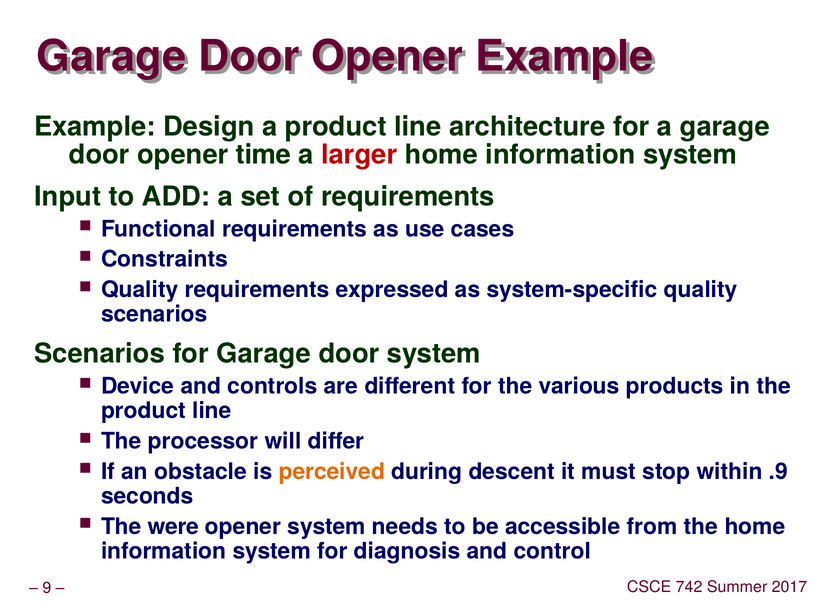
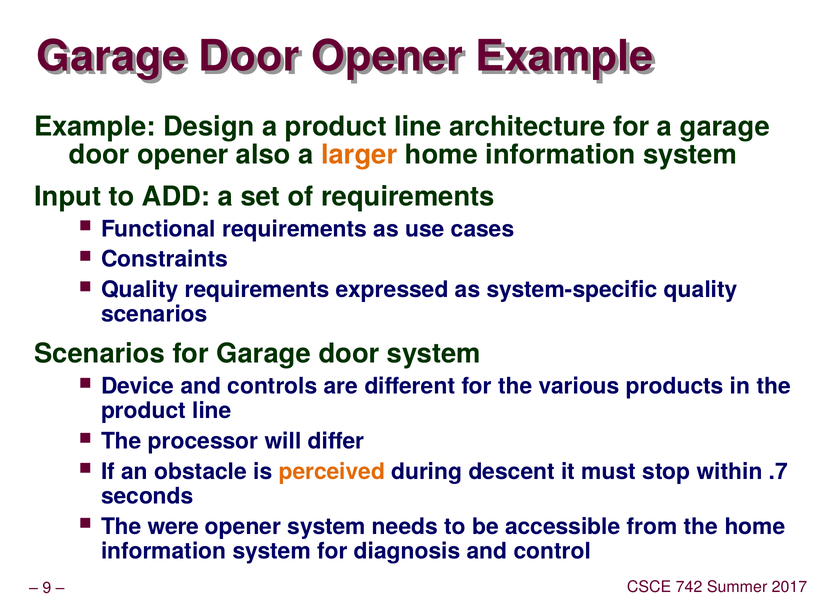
time: time -> also (263, 155)
larger colour: red -> orange (359, 155)
.9: .9 -> .7 (778, 471)
